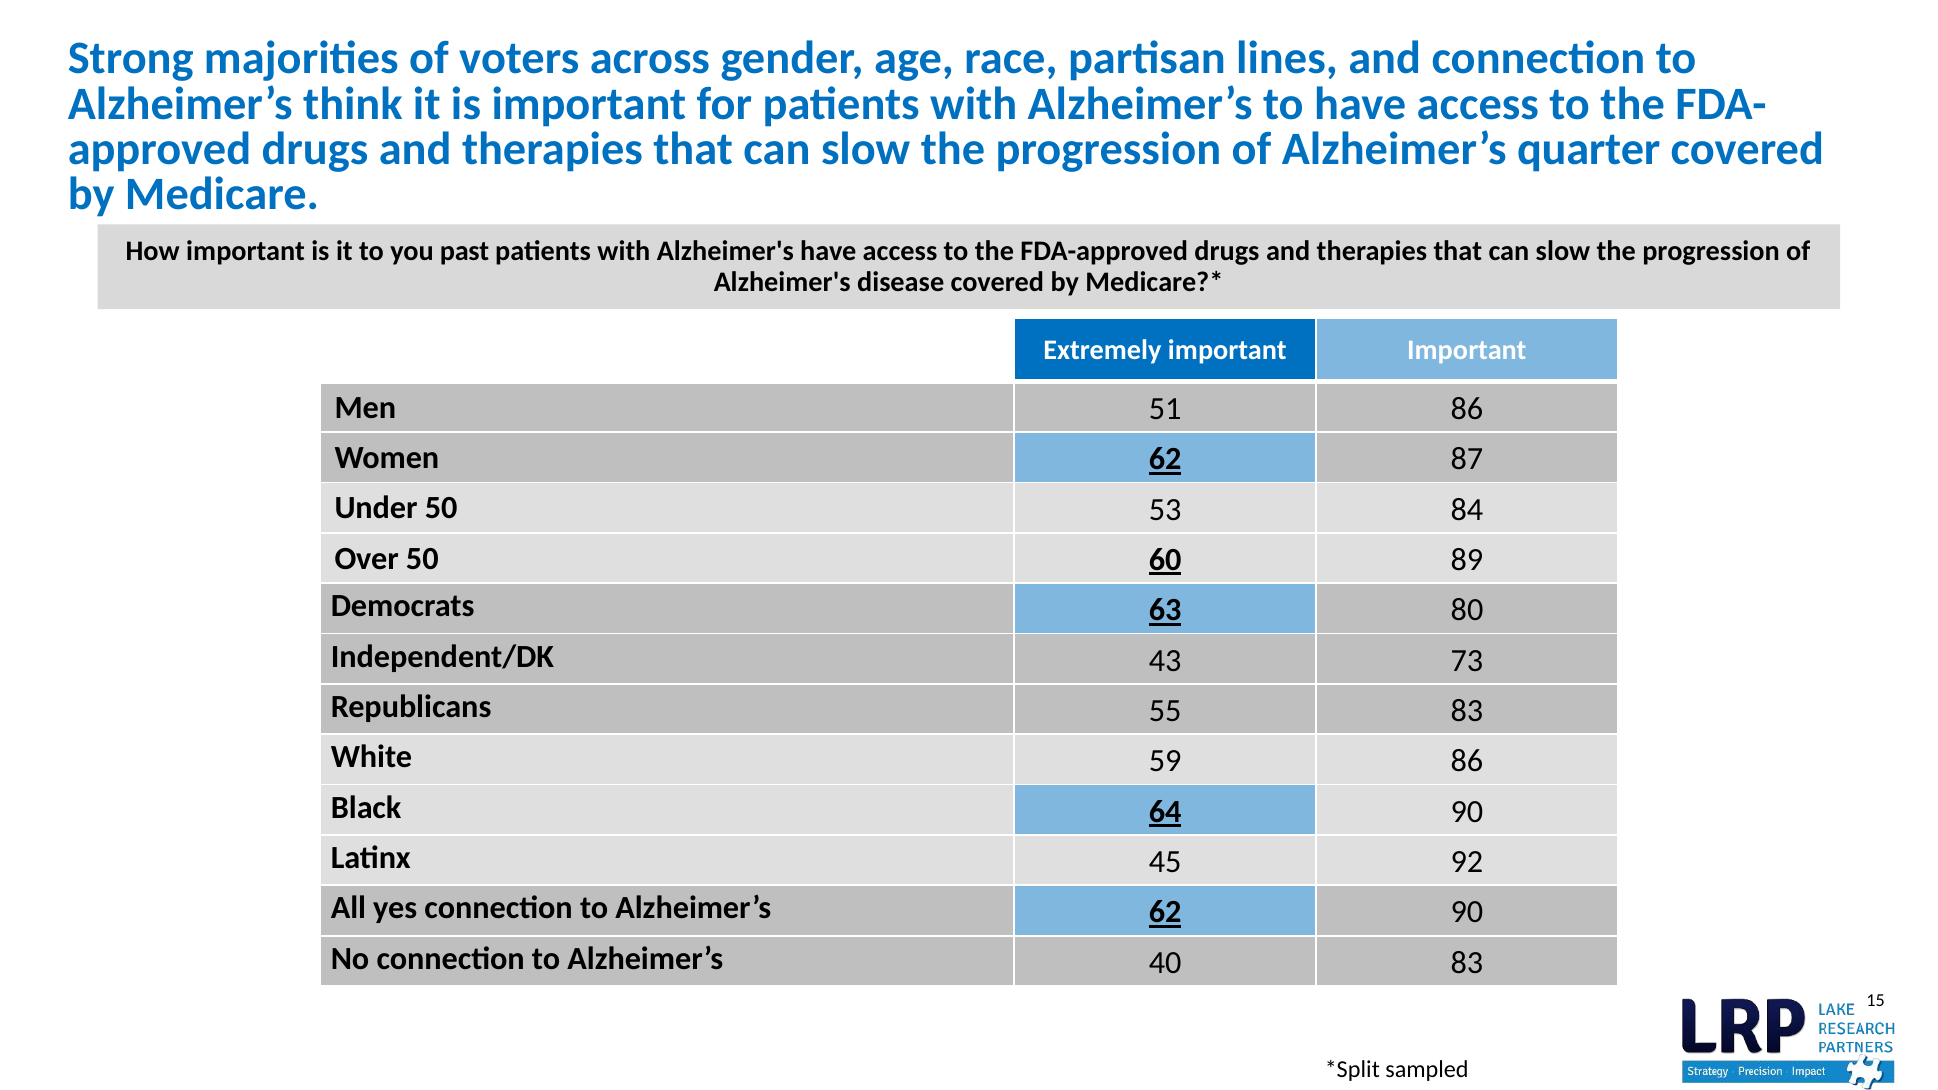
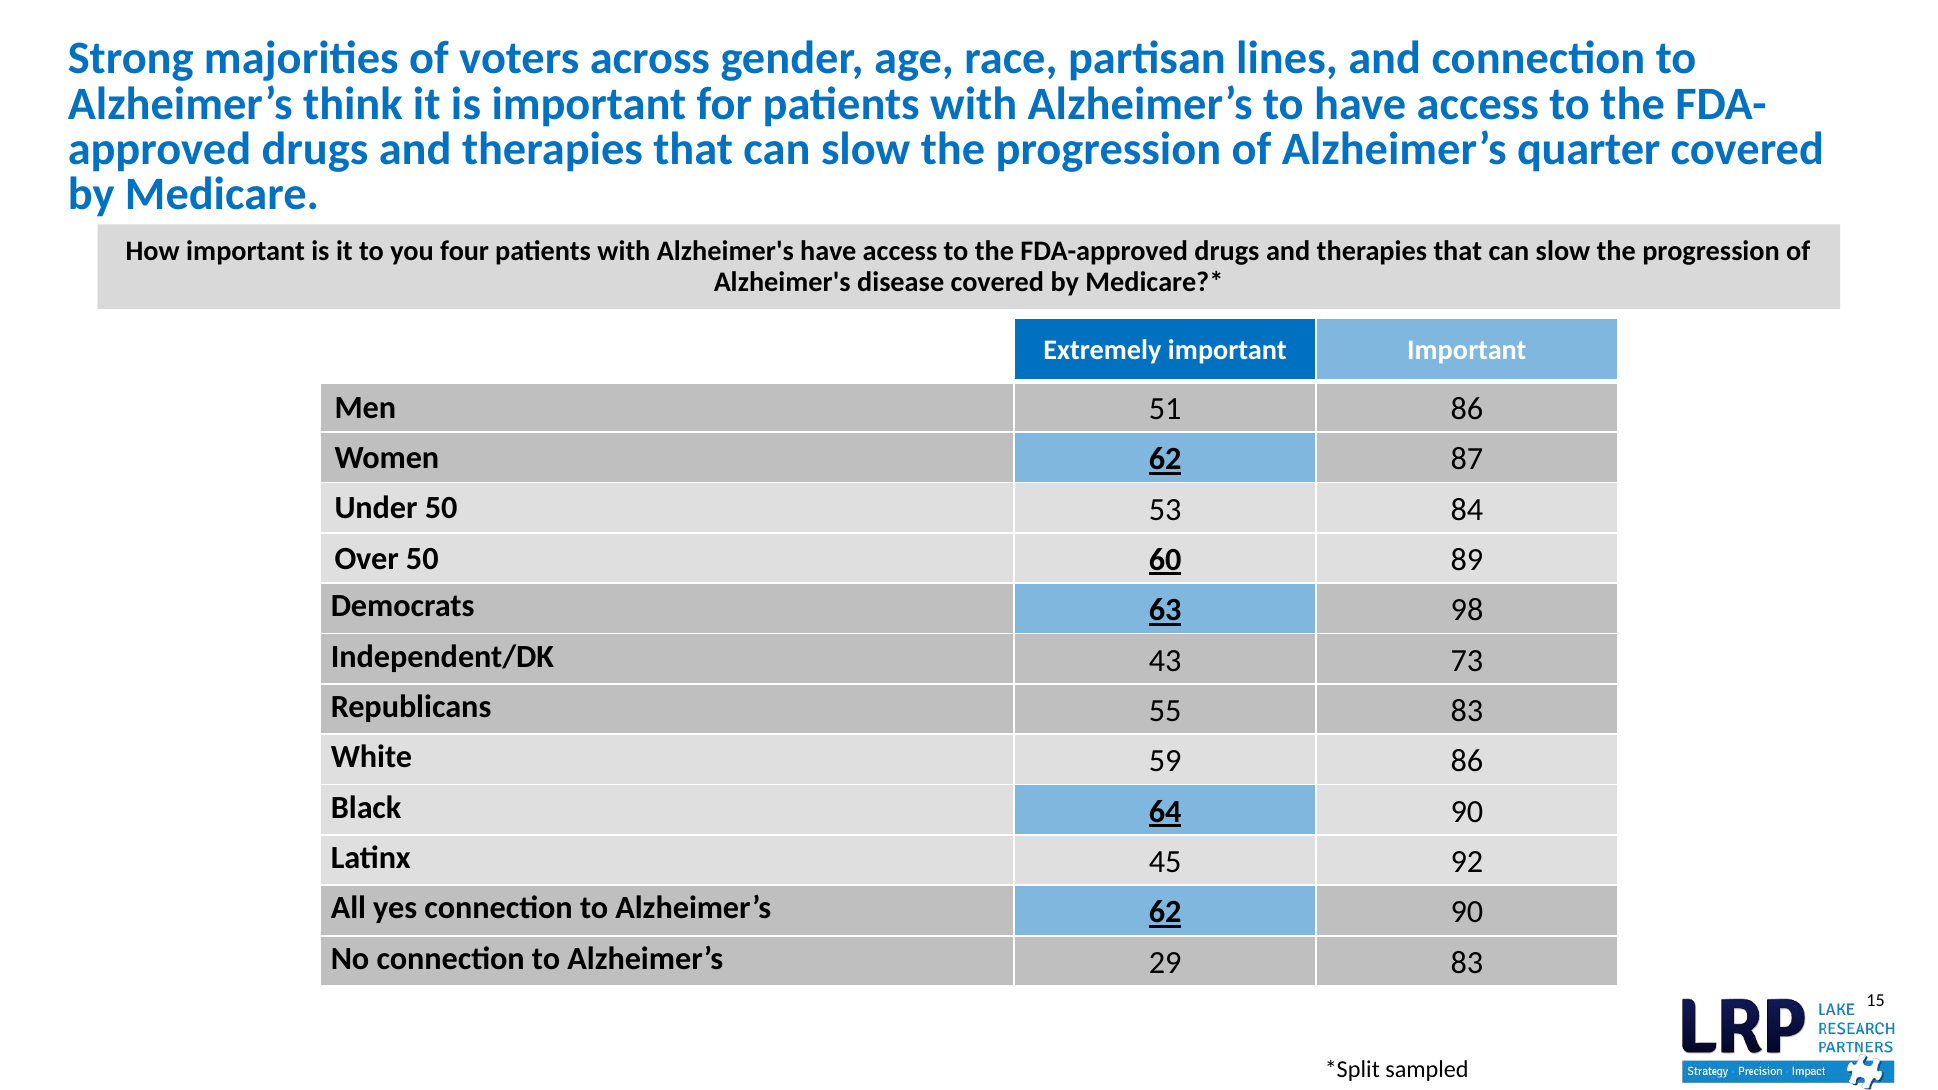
past: past -> four (465, 251)
80: 80 -> 98 (1467, 610)
40: 40 -> 29 (1165, 963)
